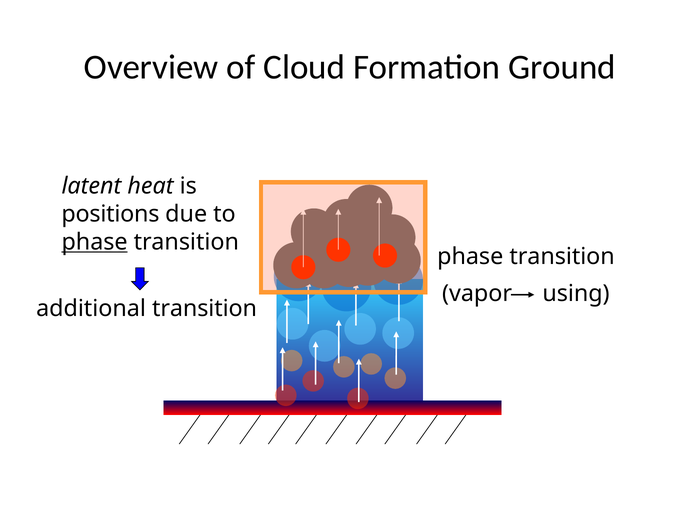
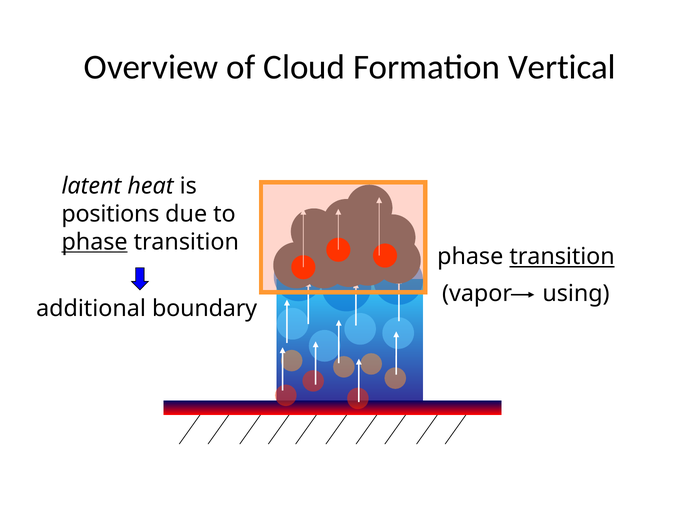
Ground: Ground -> Vertical (562, 67)
transition underline: none -> present (562, 257)
additional transition: transition -> boundary (205, 309)
